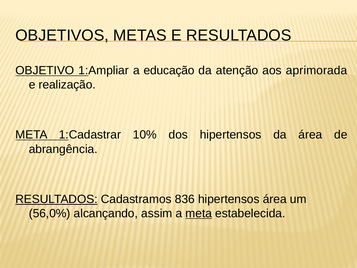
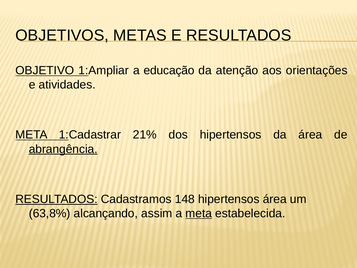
aprimorada: aprimorada -> orientações (317, 70)
realização: realização -> atividades (67, 85)
10%: 10% -> 21% (145, 135)
abrangência underline: none -> present (63, 149)
836: 836 -> 148 (185, 199)
56,0%: 56,0% -> 63,8% (50, 213)
